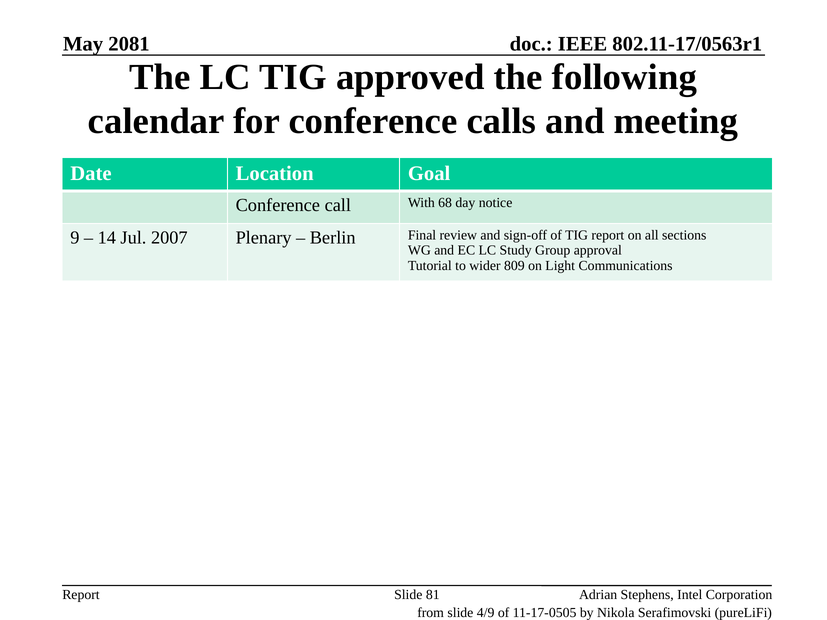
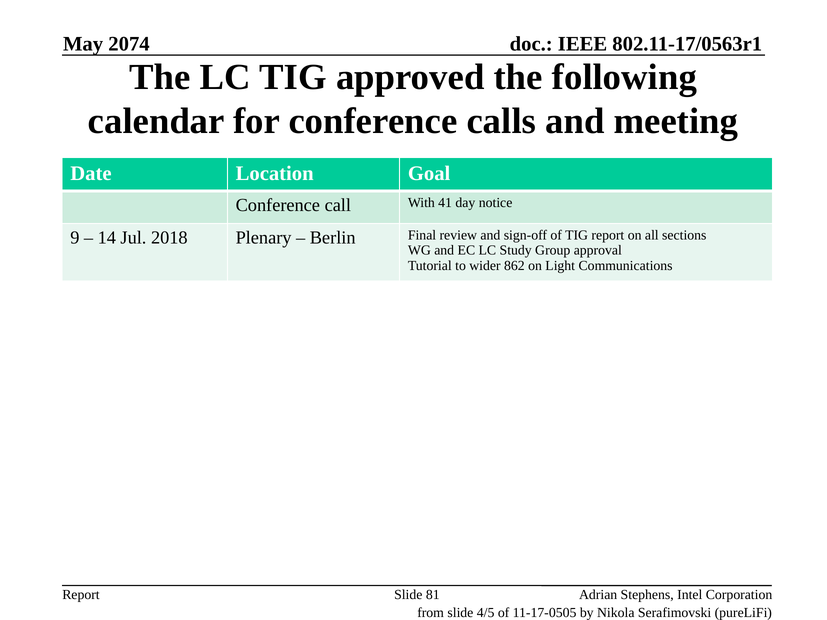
2081: 2081 -> 2074 (129, 44)
68: 68 -> 41 (445, 203)
2007: 2007 -> 2018 (169, 238)
809: 809 -> 862 (514, 266)
4/9: 4/9 -> 4/5 (486, 613)
